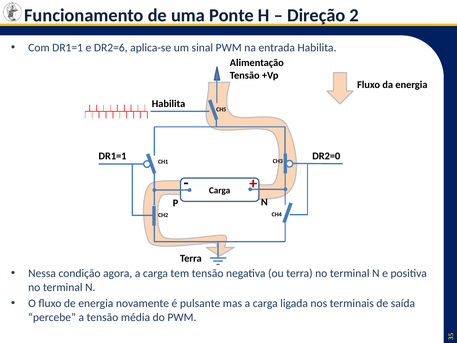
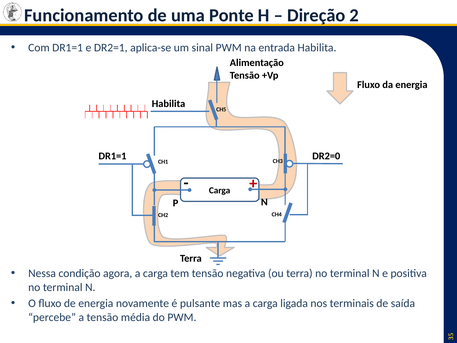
DR2=6: DR2=6 -> DR2=1 (111, 48)
